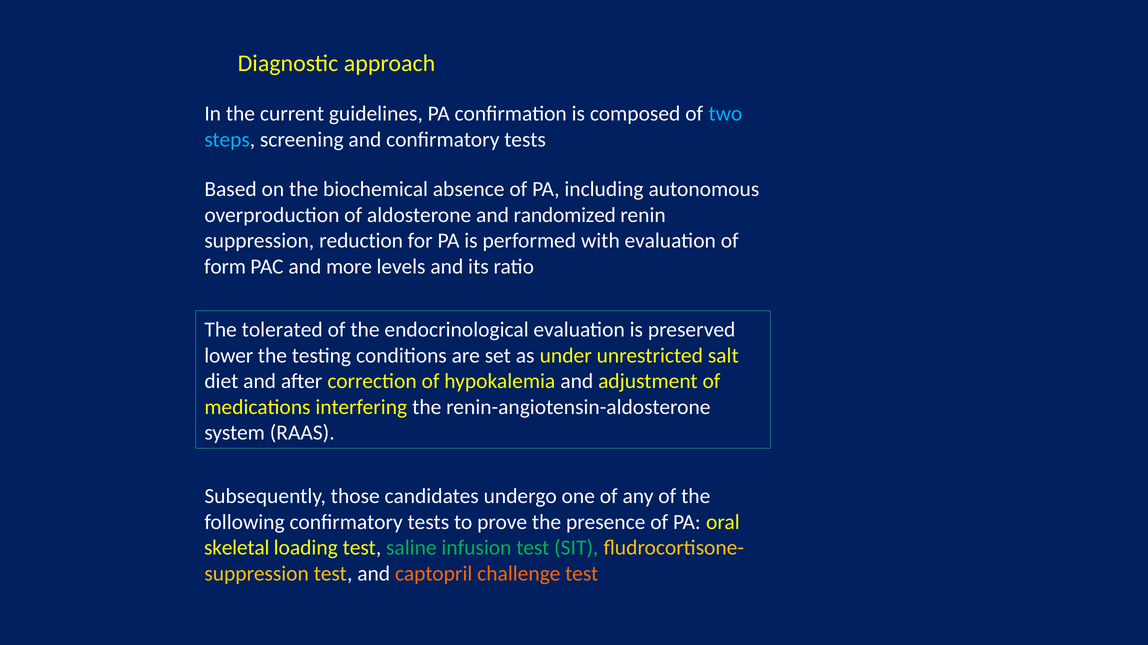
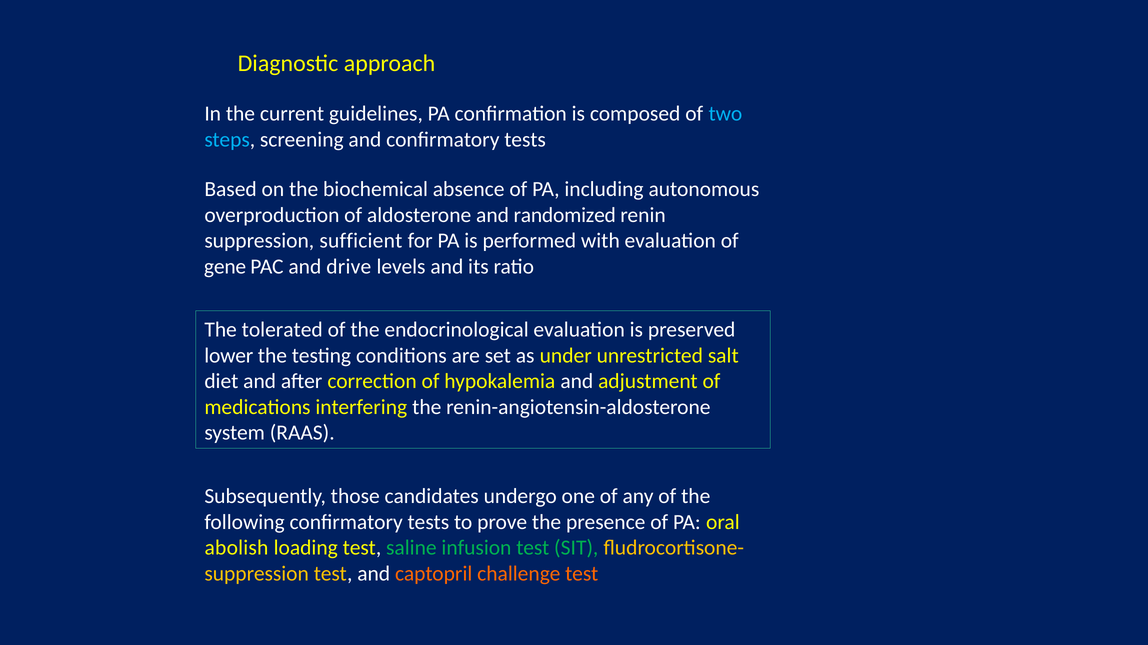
reduction: reduction -> sufficient (361, 241)
form: form -> gene (225, 267)
more: more -> drive (349, 267)
skeletal: skeletal -> abolish (237, 548)
